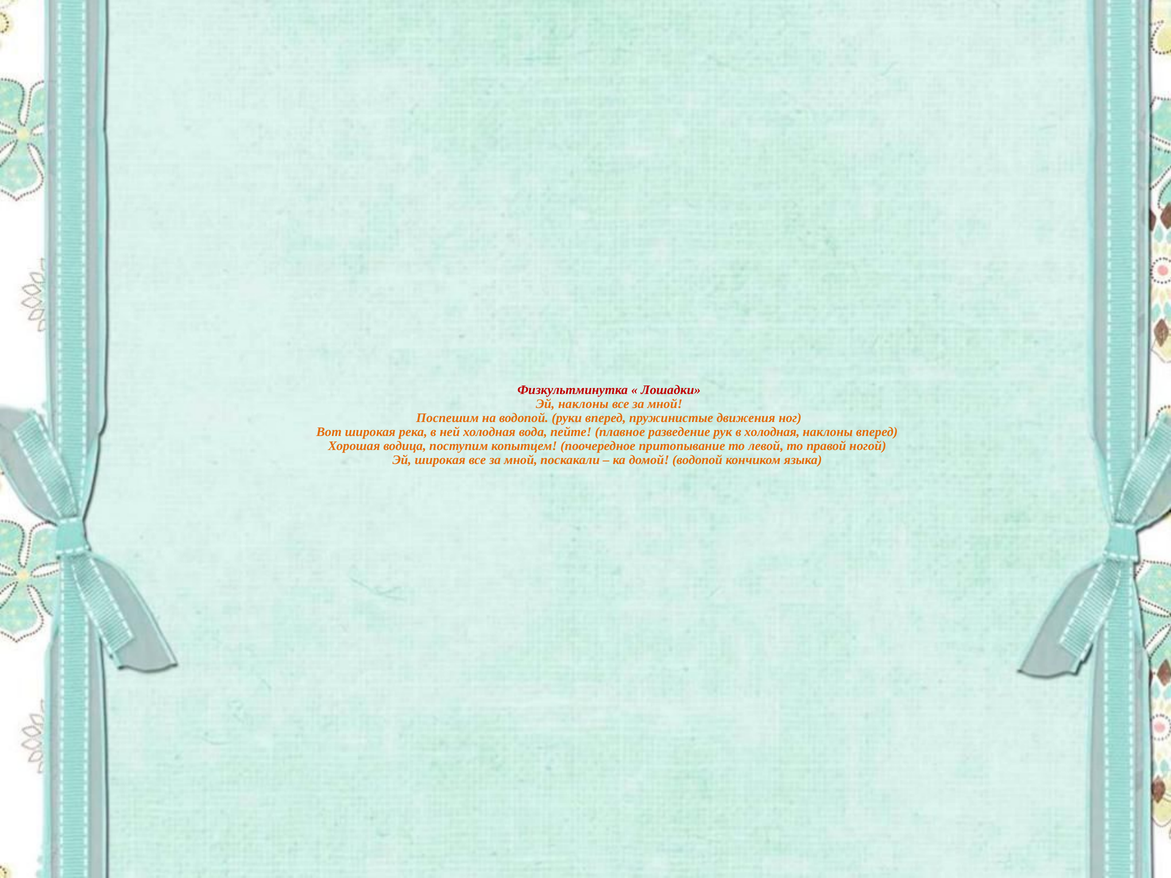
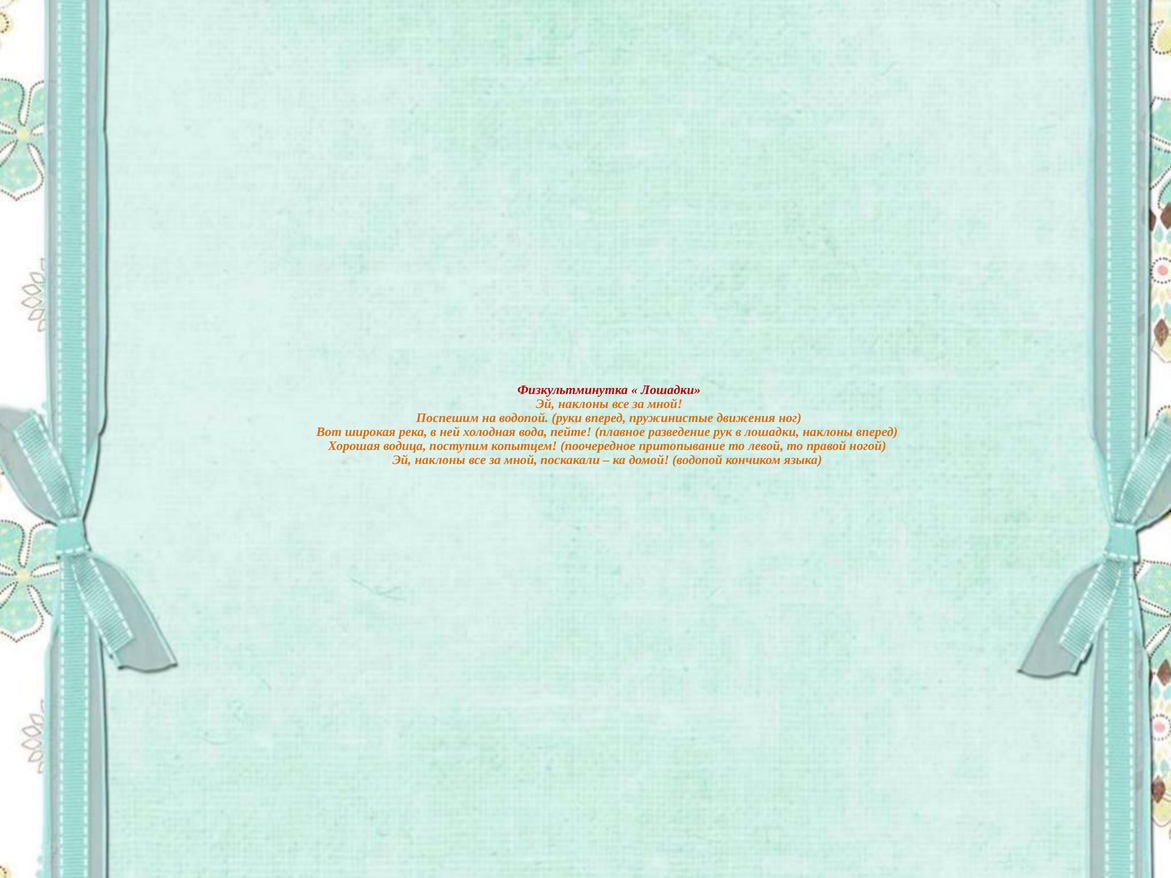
в холодная: холодная -> лошадки (772, 432)
широкая: широкая -> наклоны (440, 460)
